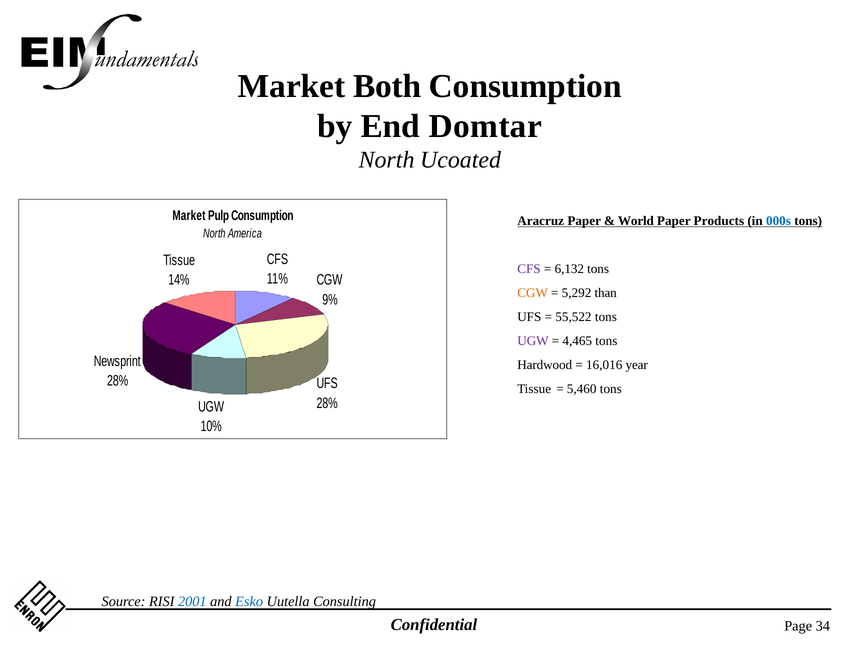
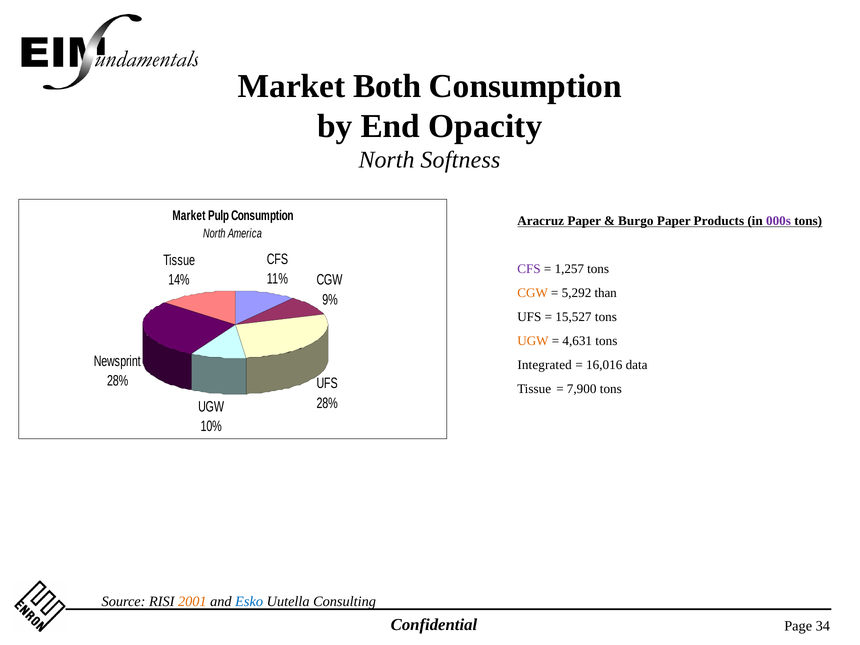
Domtar: Domtar -> Opacity (485, 126)
Ucoated: Ucoated -> Softness (460, 160)
World: World -> Burgo (636, 221)
000s colour: blue -> purple (778, 221)
6,132: 6,132 -> 1,257 (569, 269)
55,522: 55,522 -> 15,527 (573, 317)
UGW colour: purple -> orange (533, 341)
4,465: 4,465 -> 4,631 (577, 341)
Hardwood: Hardwood -> Integrated (545, 365)
year: year -> data (637, 365)
5,460: 5,460 -> 7,900 (582, 389)
2001 colour: blue -> orange (192, 602)
